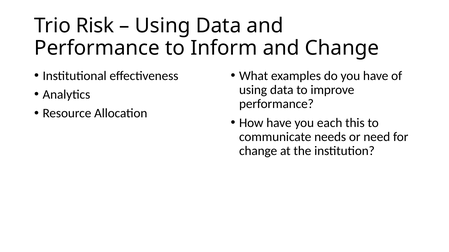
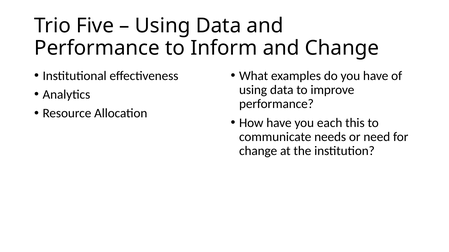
Risk: Risk -> Five (95, 26)
